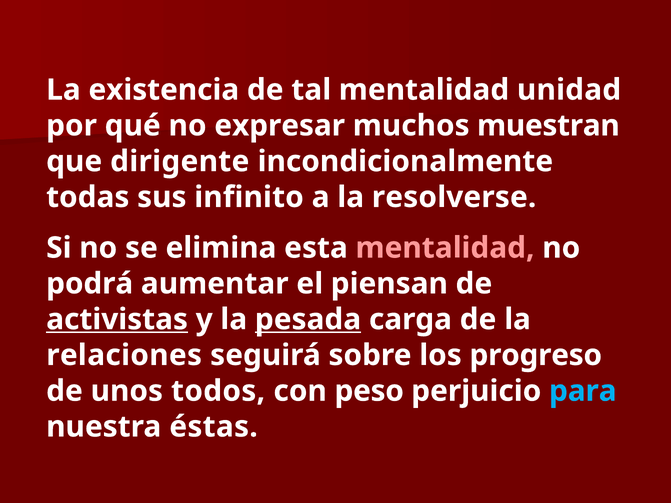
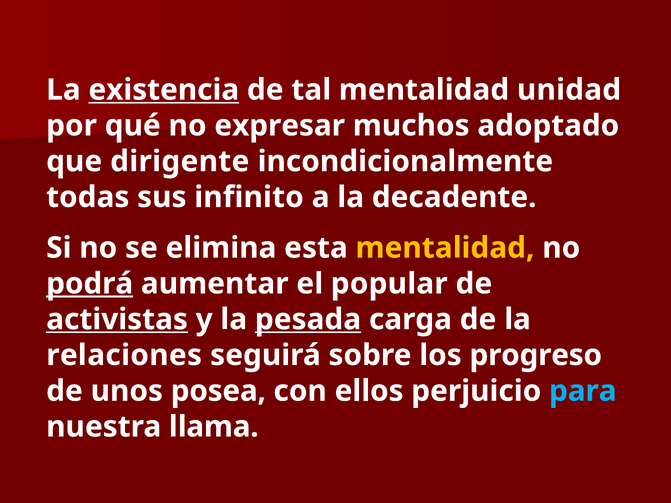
existencia underline: none -> present (164, 90)
muestran: muestran -> adoptado (548, 126)
resolverse: resolverse -> decadente (454, 197)
mentalidad colour: pink -> yellow (445, 248)
podrá underline: none -> present (90, 284)
piensan: piensan -> popular (389, 284)
todos: todos -> posea (218, 391)
peso: peso -> ellos (369, 391)
éstas: éstas -> llama (214, 427)
